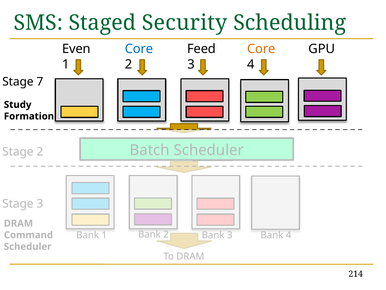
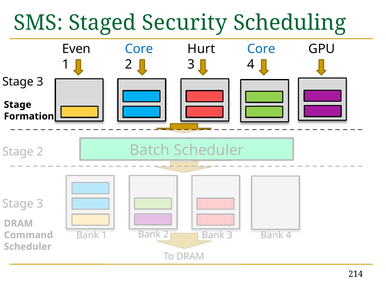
Feed: Feed -> Hurt (201, 49)
Core colour: orange -> blue (261, 49)
7: 7 -> 3 (40, 82)
Study: Study -> Stage (18, 105)
